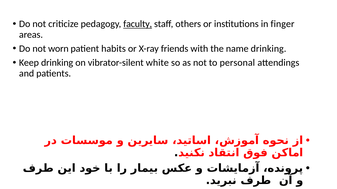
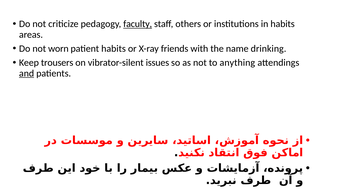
in finger: finger -> habits (283, 24)
Keep drinking: drinking -> trousers (57, 63)
white: white -> issues (157, 63)
personal: personal -> anything (237, 63)
and underline: none -> present (27, 74)
